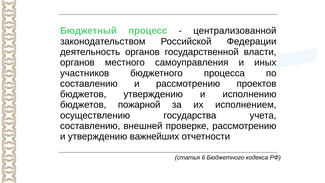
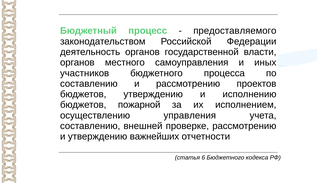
централизованной: централизованной -> предоставляемого (235, 31)
государства: государства -> управления (190, 115)
